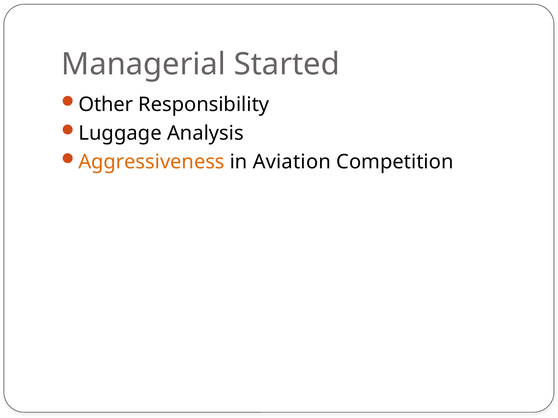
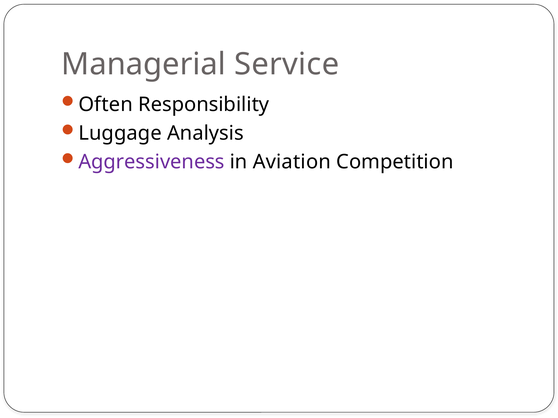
Started: Started -> Service (287, 64)
Other: Other -> Often (106, 105)
Aggressiveness colour: orange -> purple (152, 162)
